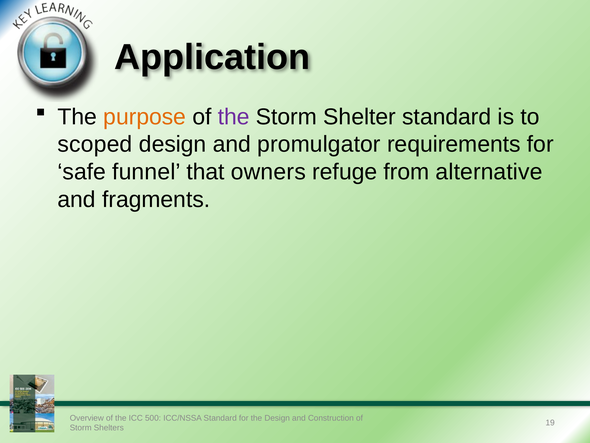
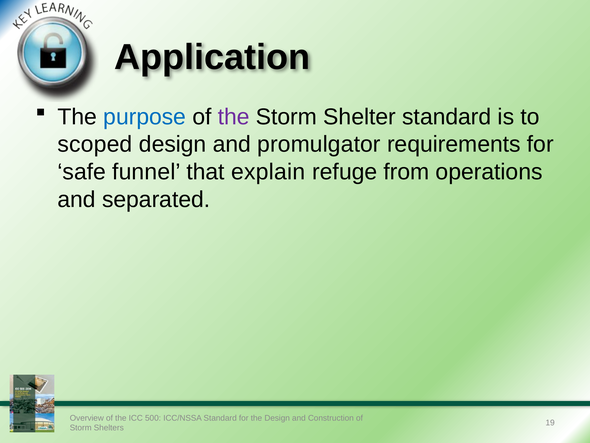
purpose colour: orange -> blue (145, 117)
owners: owners -> explain (268, 172)
alternative: alternative -> operations (489, 172)
fragments: fragments -> separated (156, 199)
